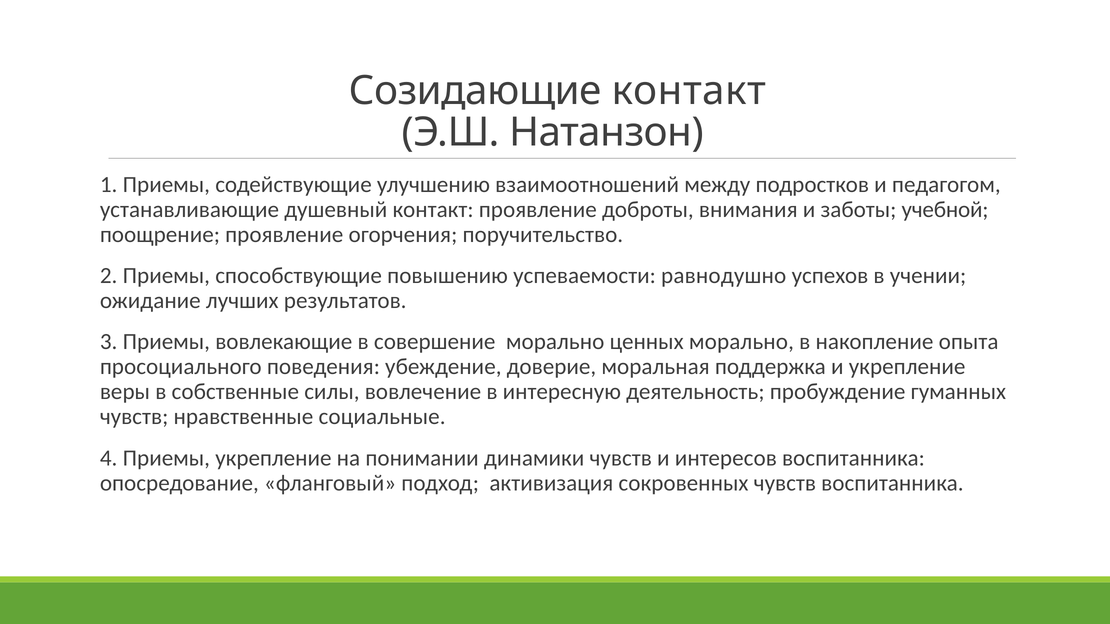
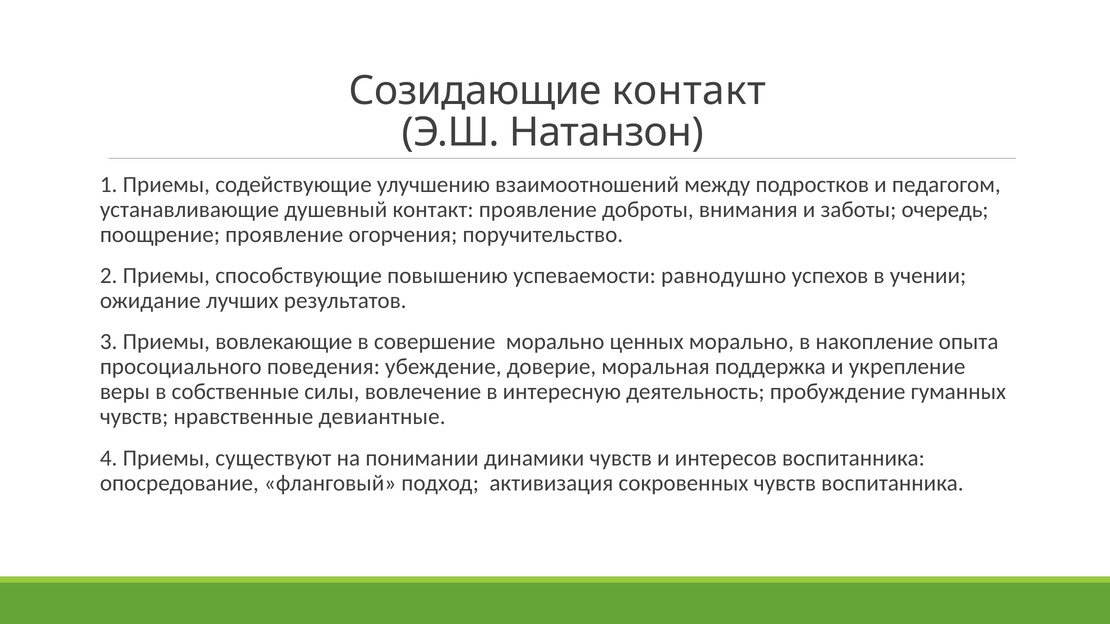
учебной: учебной -> очередь (945, 210)
социальные: социальные -> девиантные (382, 417)
Приемы укрепление: укрепление -> существуют (273, 458)
